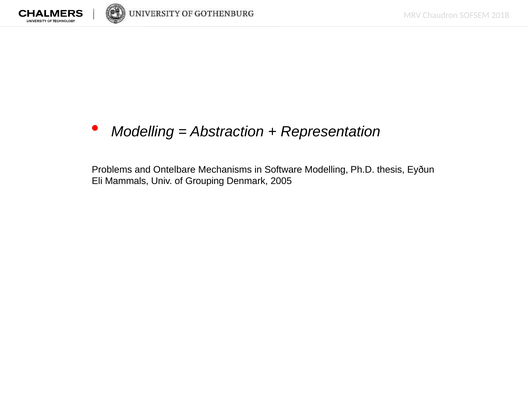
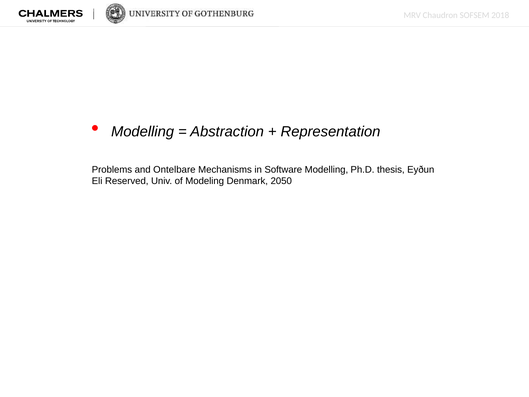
Mammals: Mammals -> Reserved (127, 181)
Grouping: Grouping -> Modeling (205, 181)
2005: 2005 -> 2050 (281, 181)
